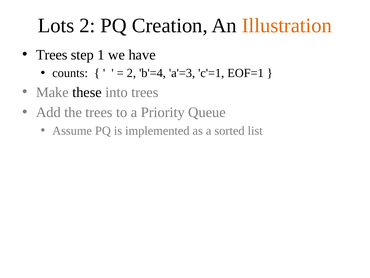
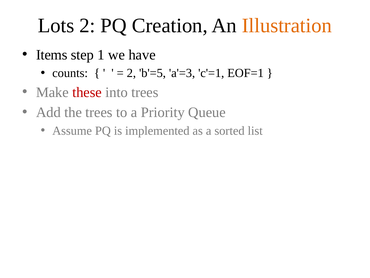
Trees: Trees -> Items (52, 55)
b'=4: b'=4 -> b'=5 (152, 73)
these colour: black -> red (87, 92)
